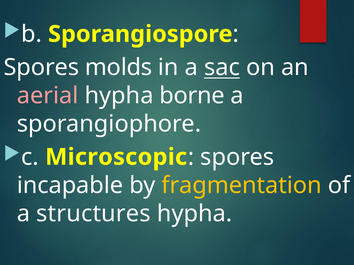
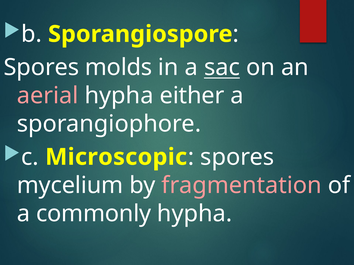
borne: borne -> either (192, 96)
incapable: incapable -> mycelium (70, 186)
fragmentation colour: yellow -> pink (242, 186)
structures: structures -> commonly (94, 214)
